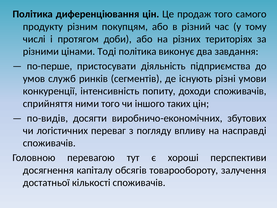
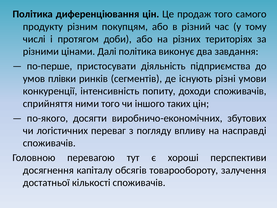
Тоді: Тоді -> Далі (107, 51)
служб: служб -> плівки (62, 79)
по-видів: по-видів -> по-якого (48, 118)
